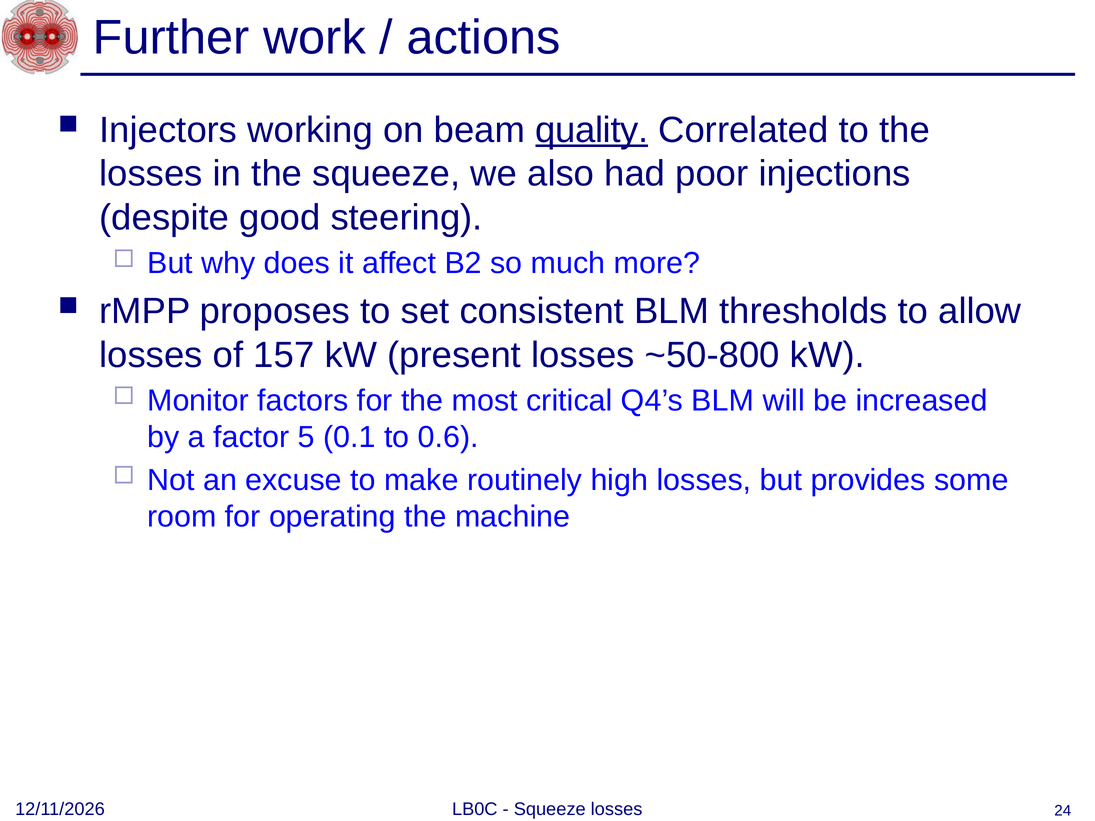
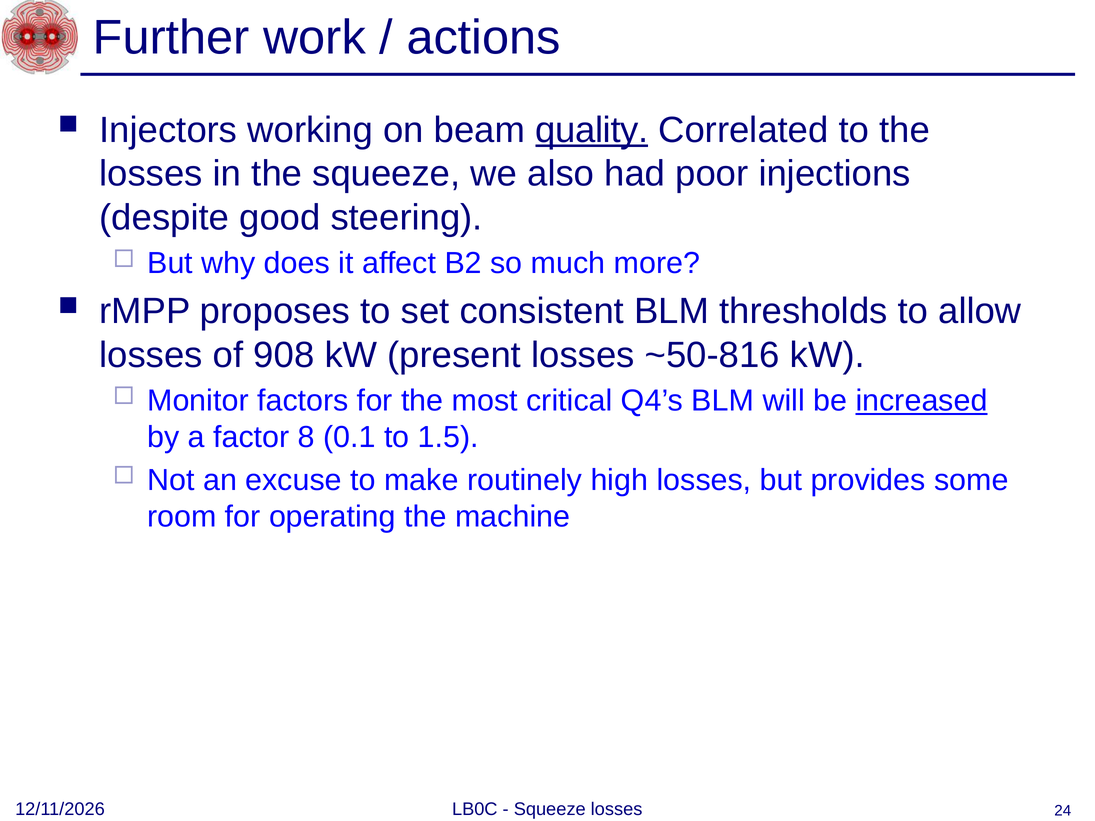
157: 157 -> 908 (284, 355)
~50-800: ~50-800 -> ~50-816 (712, 355)
increased underline: none -> present (922, 401)
5: 5 -> 8 (306, 438)
0.6: 0.6 -> 1.5 (448, 438)
